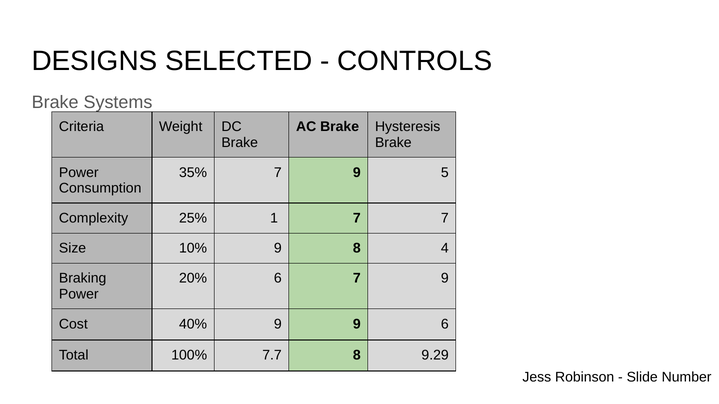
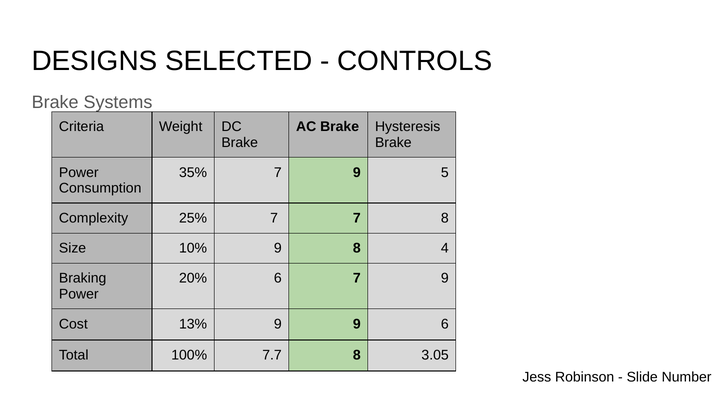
25% 1: 1 -> 7 (274, 219)
7 7: 7 -> 8 (445, 219)
40%: 40% -> 13% (193, 324)
9.29: 9.29 -> 3.05 (435, 356)
